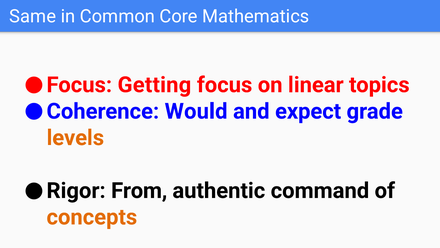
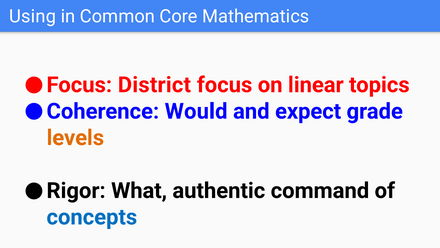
Same: Same -> Using (33, 17)
Getting: Getting -> District (154, 85)
From: From -> What (139, 190)
concepts colour: orange -> blue (92, 217)
